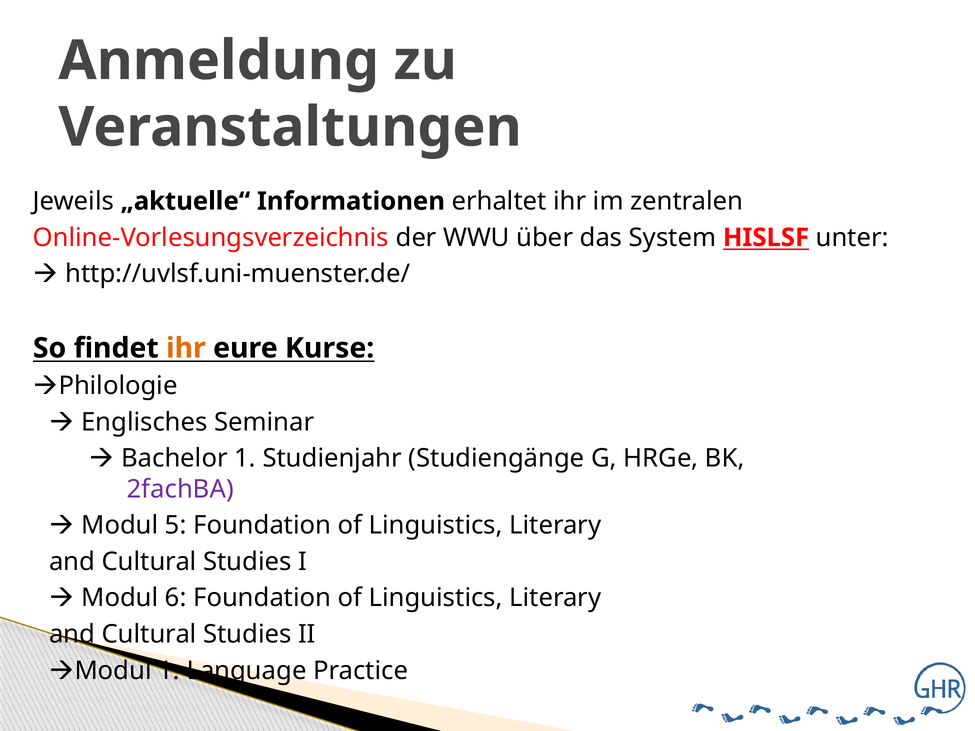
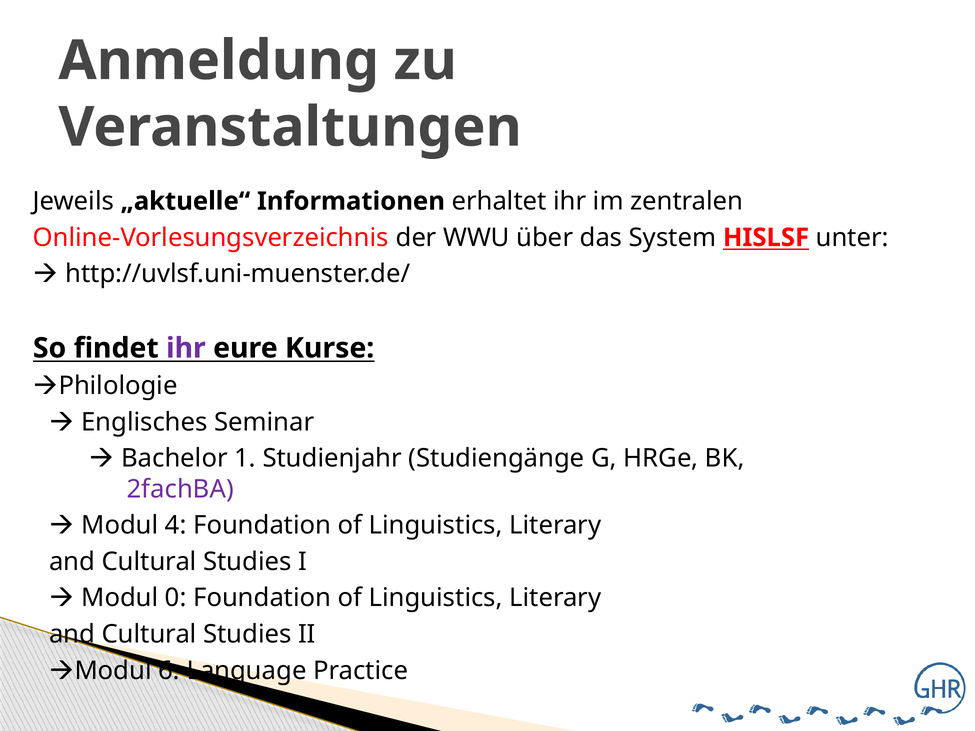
ihr colour: orange -> purple (186, 348)
5: 5 -> 4 (176, 526)
6: 6 -> 0 (176, 598)
Modul 1: 1 -> 6 (169, 671)
